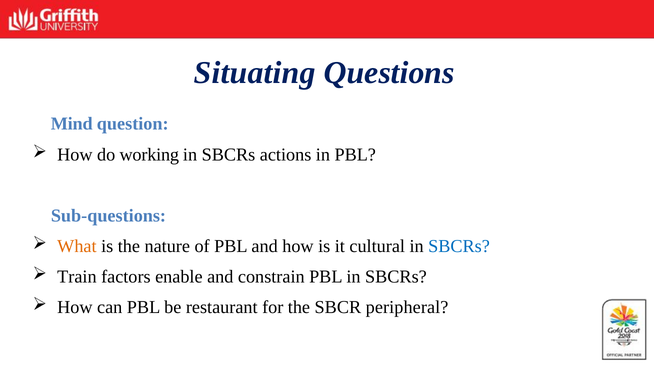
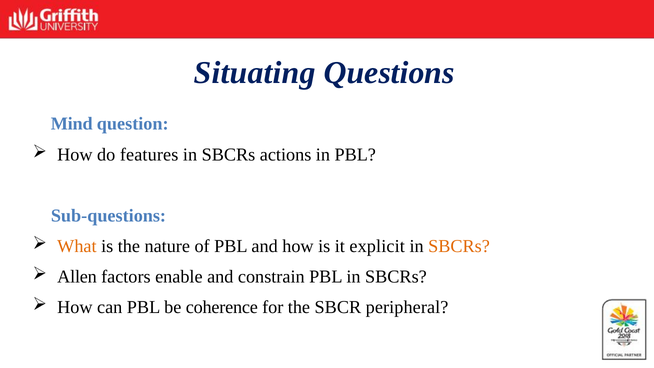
working: working -> features (149, 154)
cultural: cultural -> explicit (377, 246)
SBCRs colour: blue -> orange (459, 246)
Train: Train -> Allen (77, 277)
restaurant: restaurant -> coherence (222, 307)
